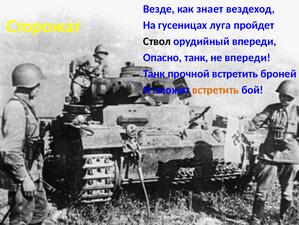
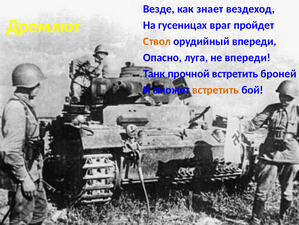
Сторожат: Сторожат -> Дремлют (44, 26)
луга: луга -> враг (220, 25)
Ствол colour: black -> orange (157, 41)
Опасно танк: танк -> луга (196, 57)
